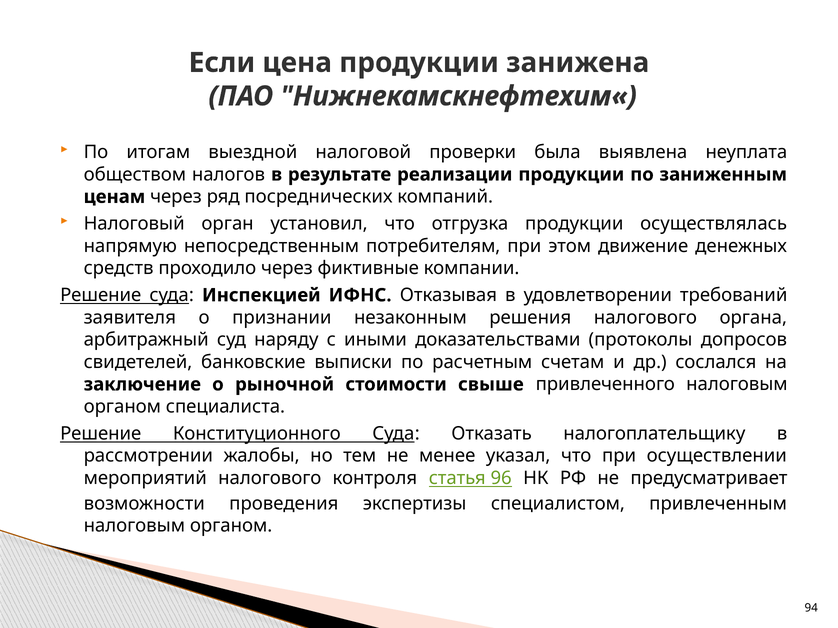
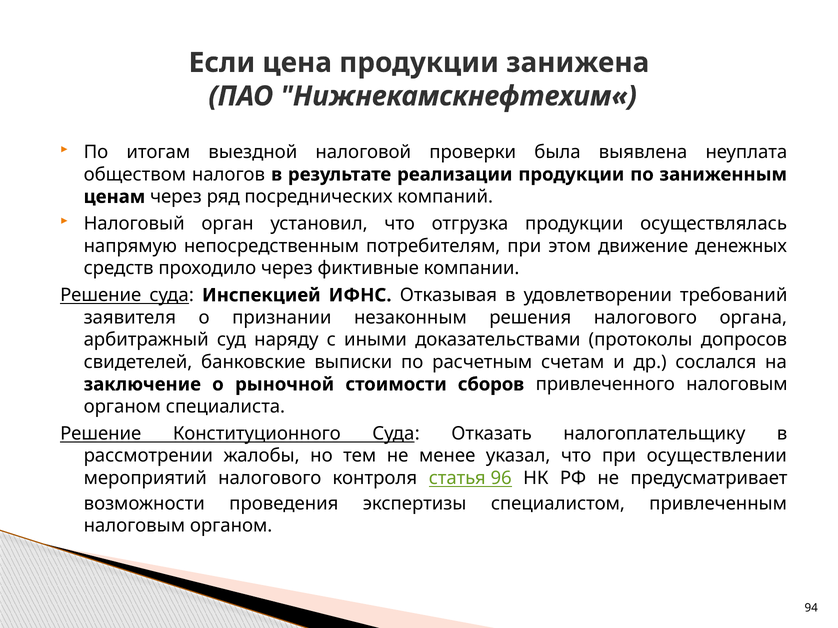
свыше: свыше -> сборов (491, 385)
